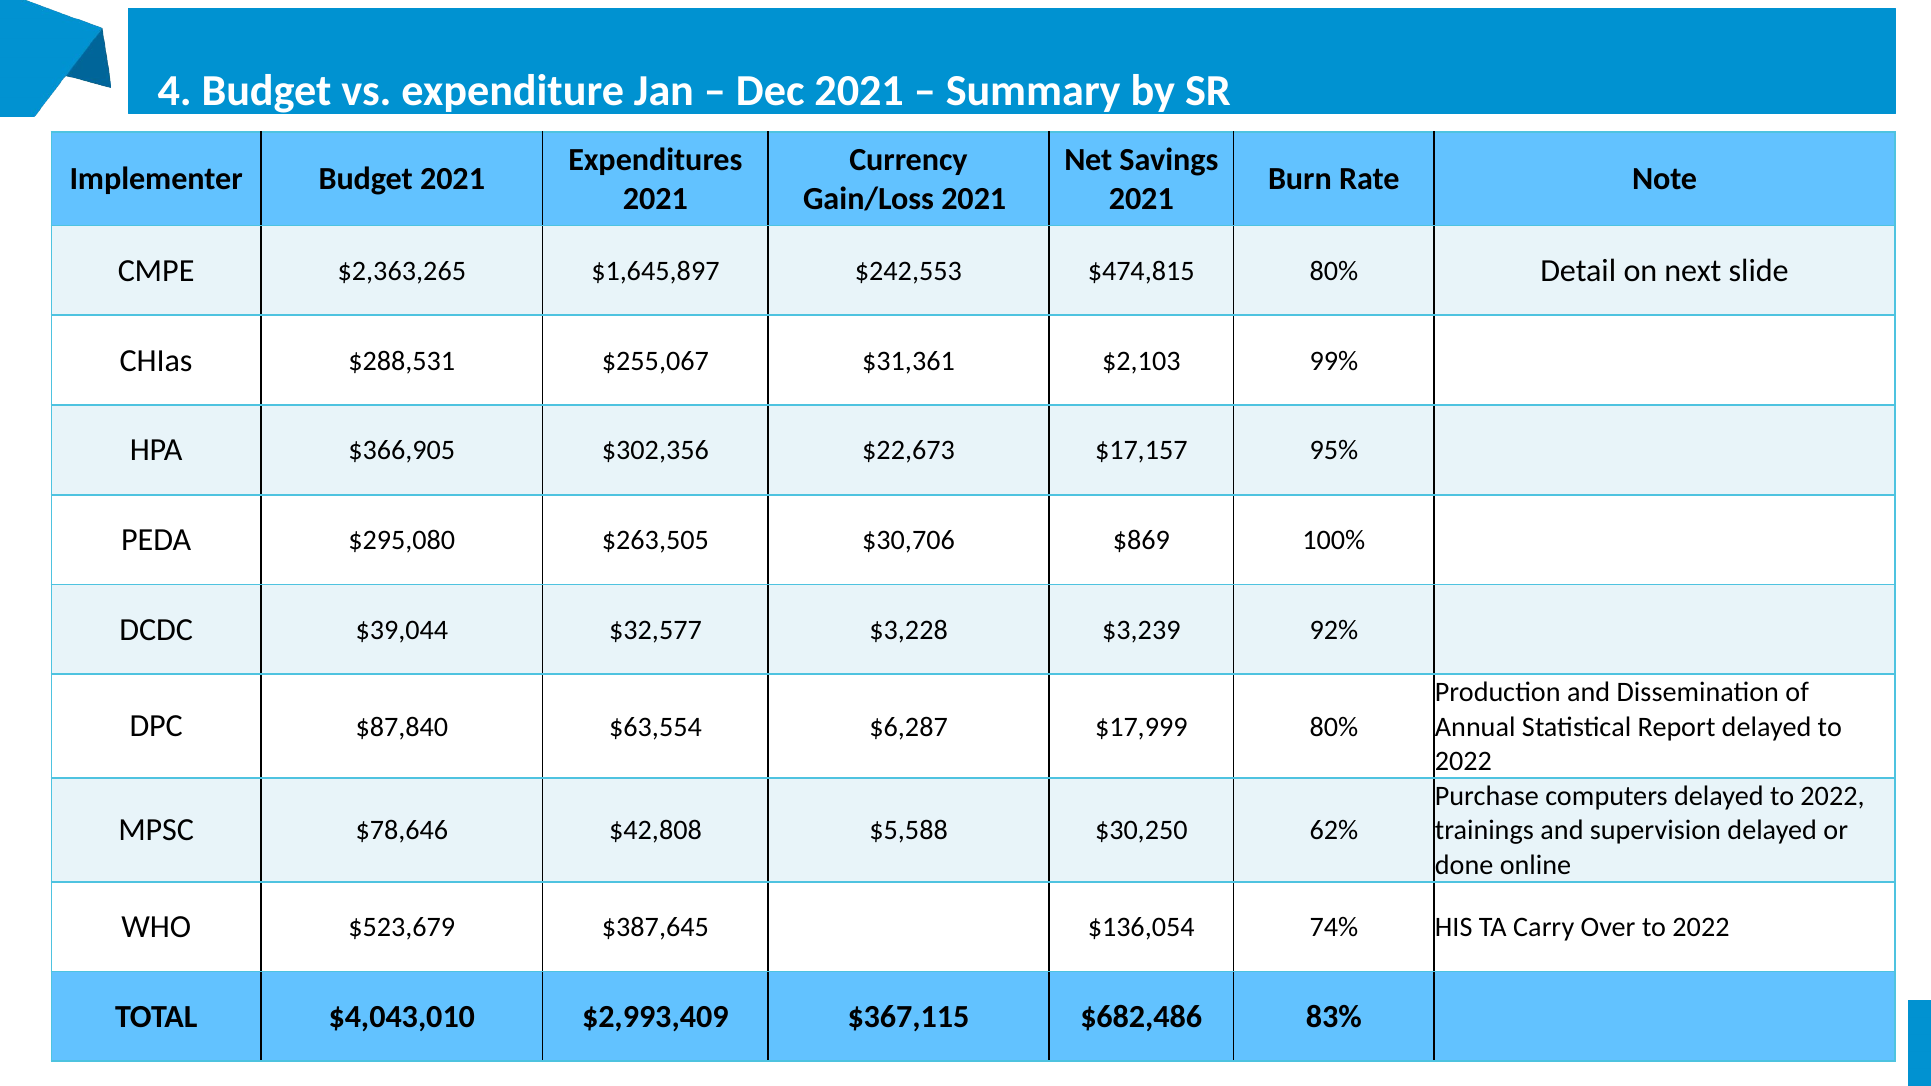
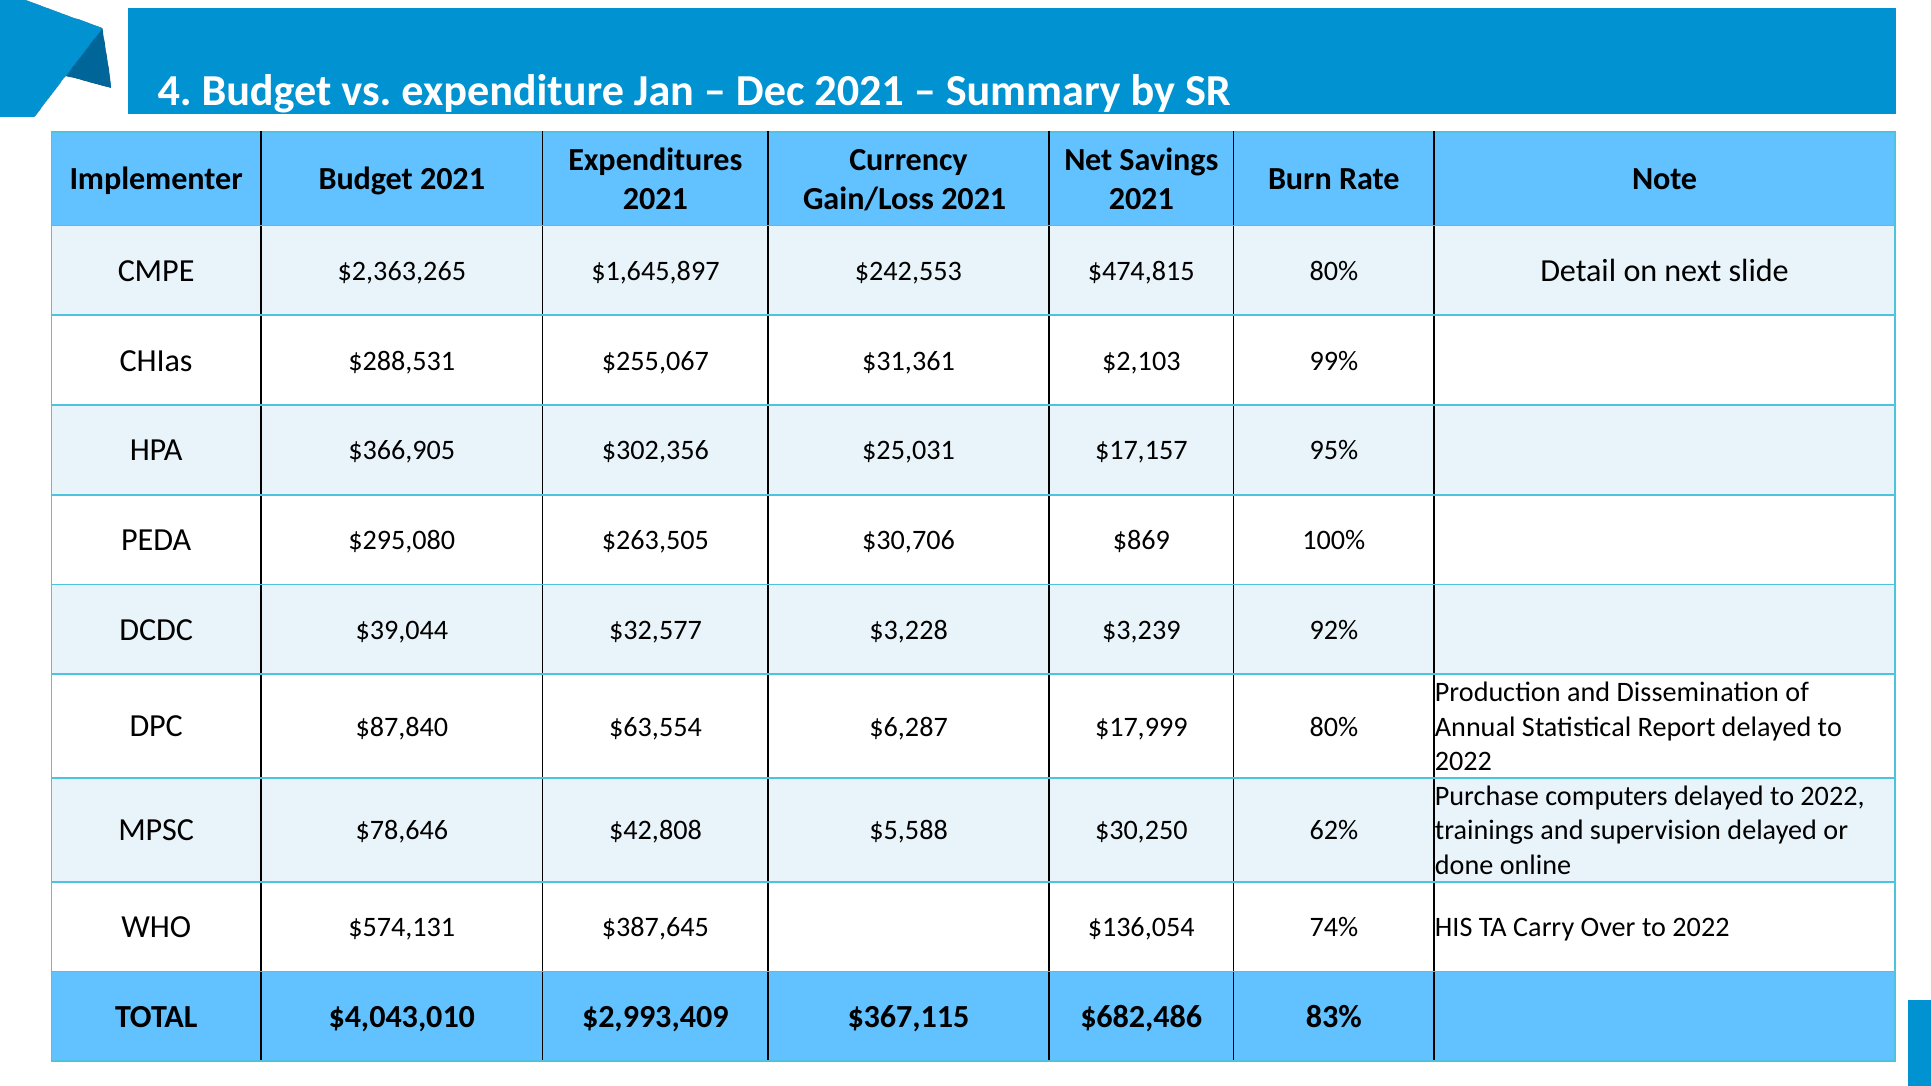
$22,673: $22,673 -> $25,031 (909, 451)
$523,679: $523,679 -> $574,131 (402, 928)
